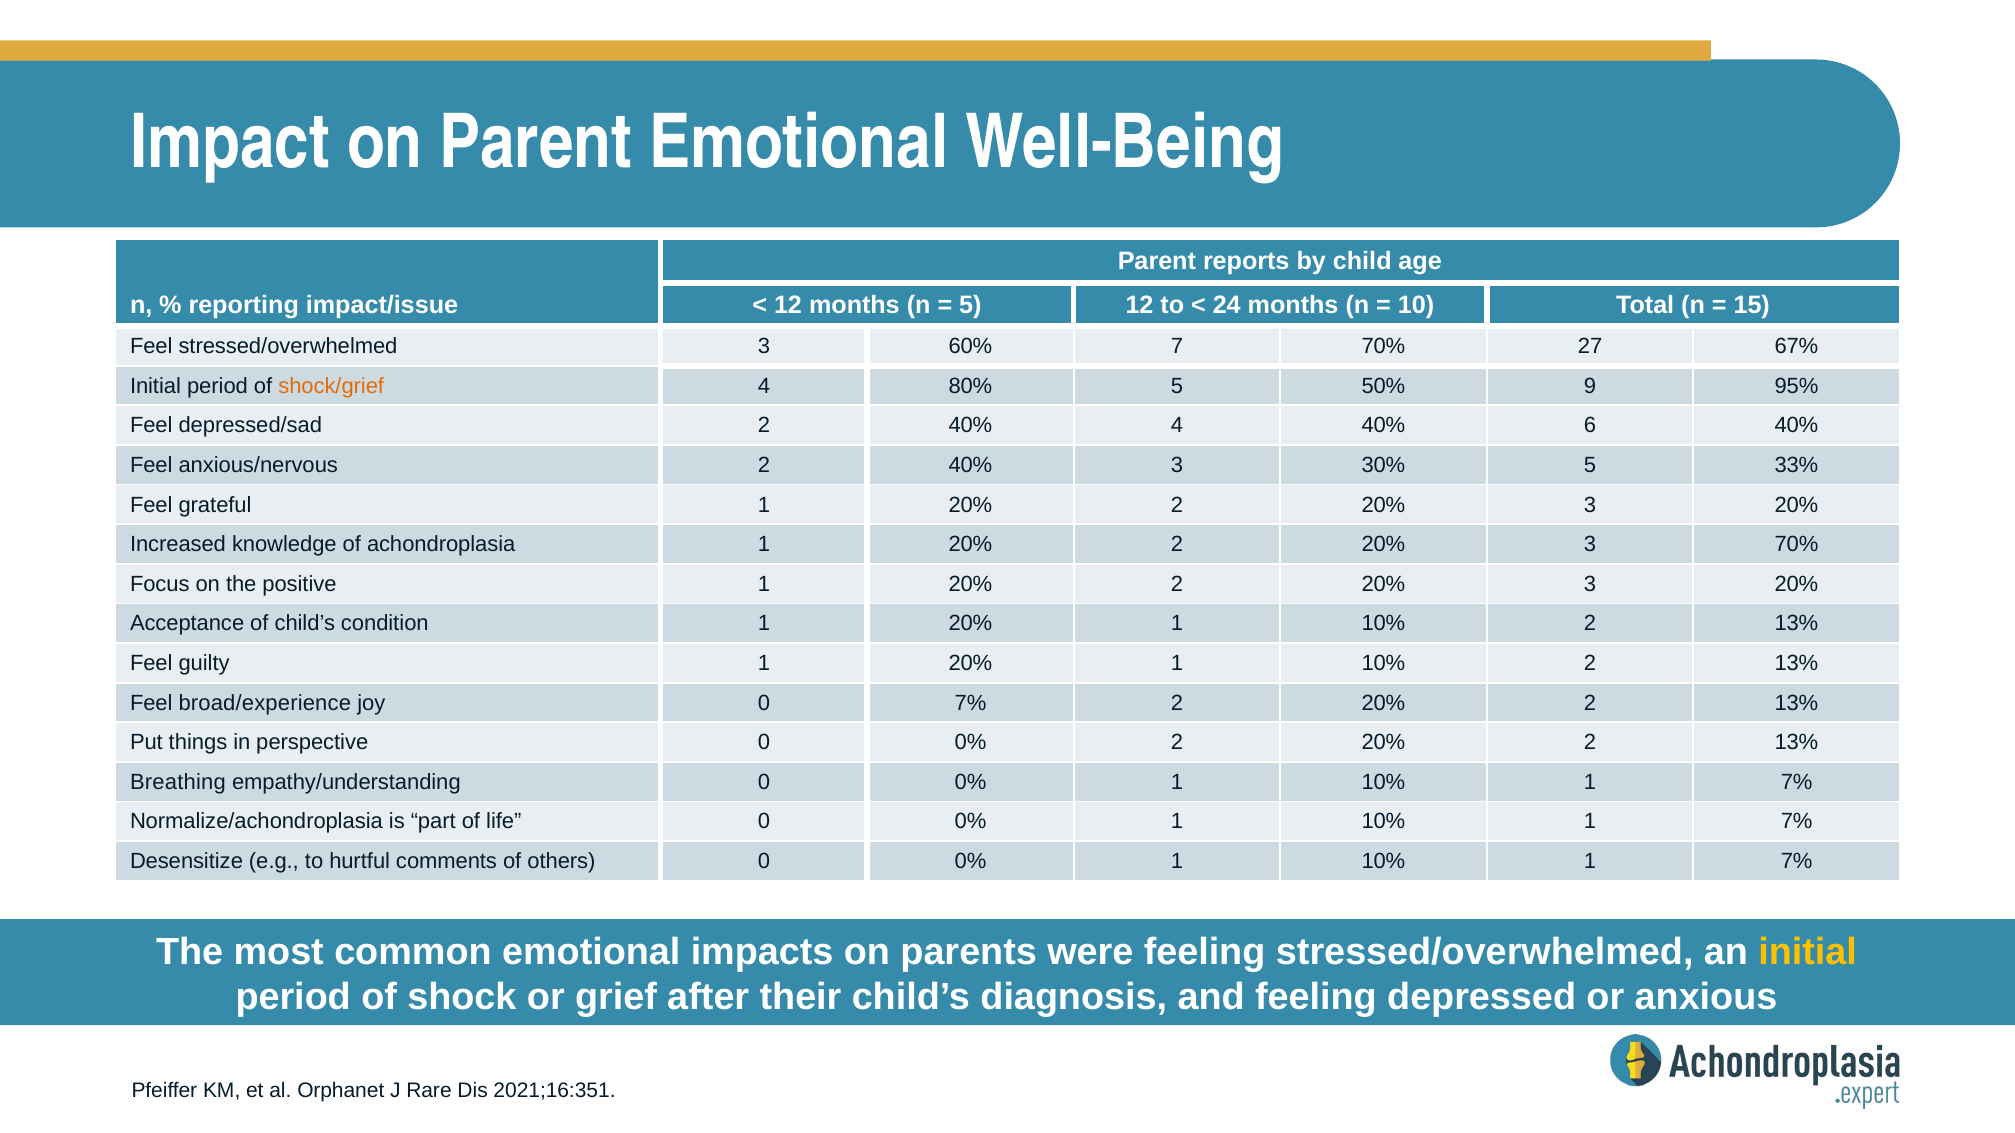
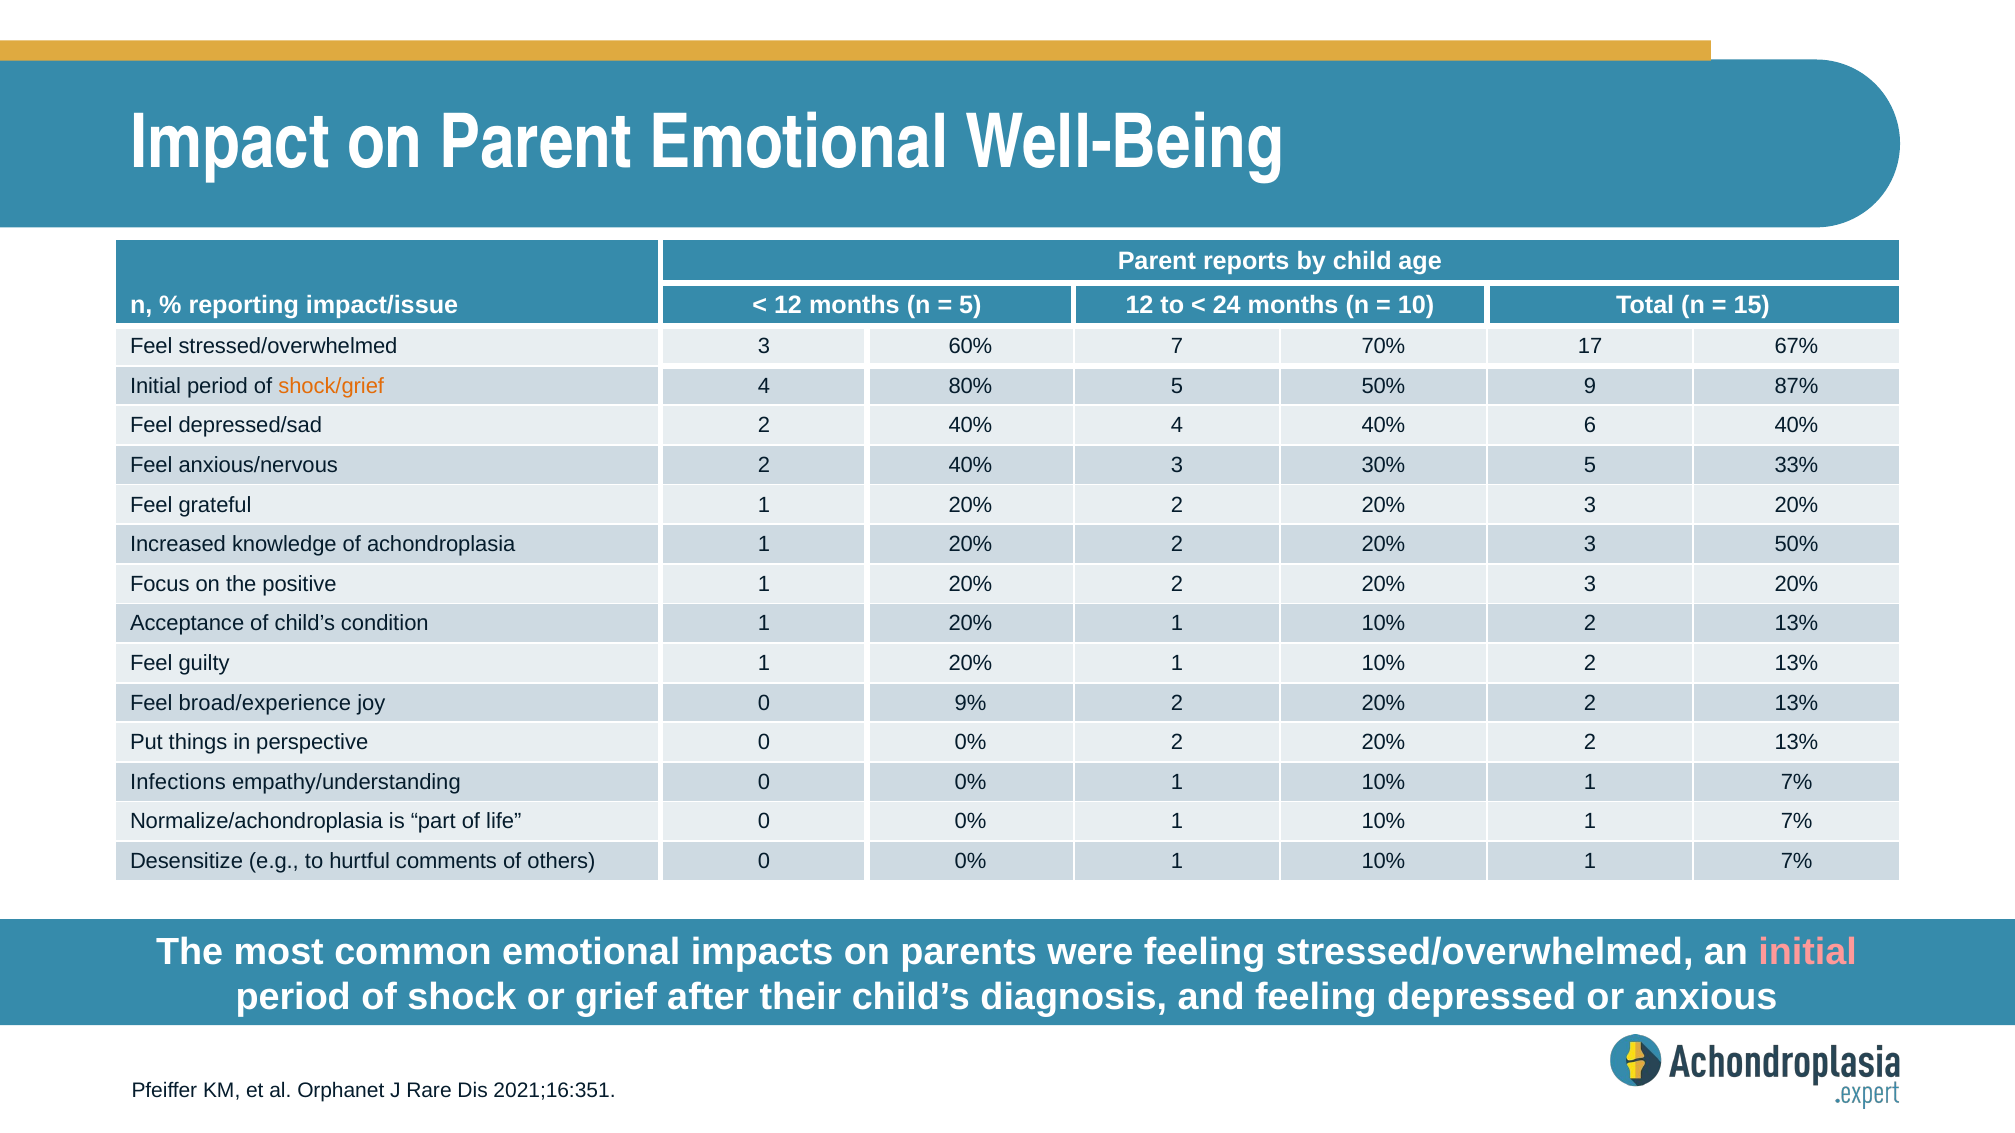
27: 27 -> 17 (1590, 346)
95%: 95% -> 87% (1796, 386)
3 70%: 70% -> 50% (1796, 545)
0 7%: 7% -> 9% (971, 703)
Breathing: Breathing -> Infections (178, 782)
initial colour: yellow -> pink (1808, 952)
